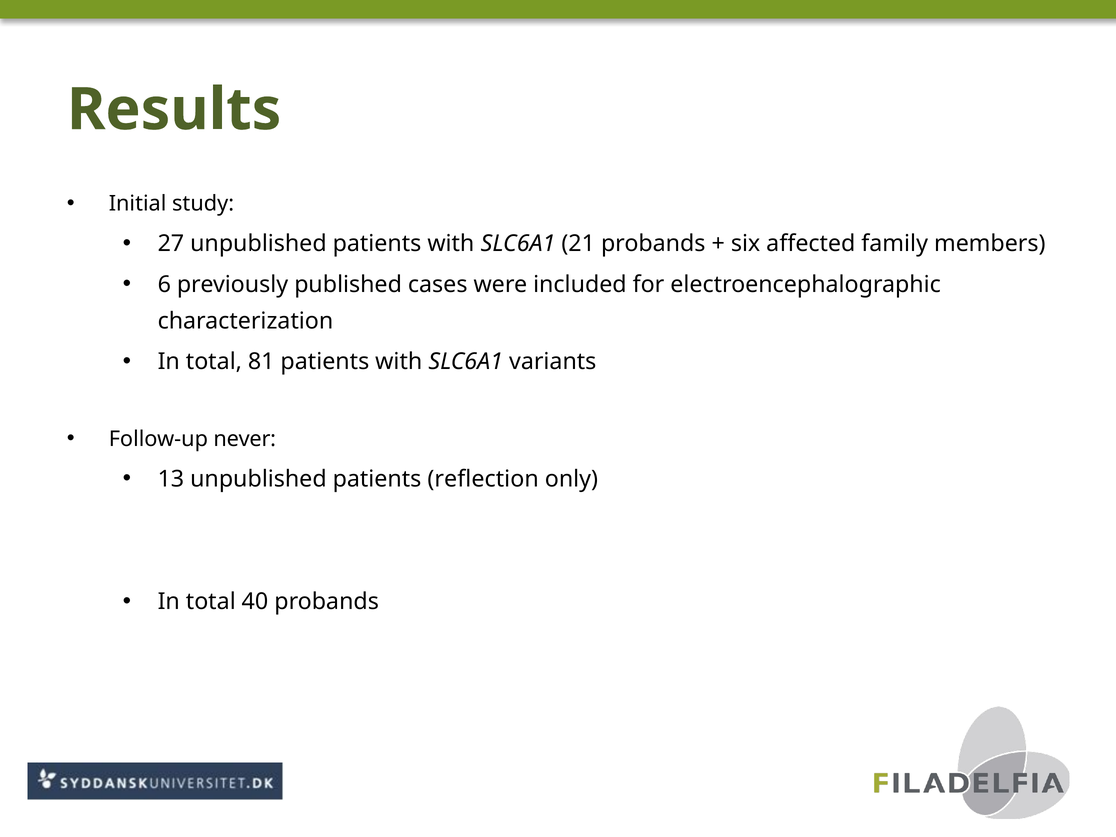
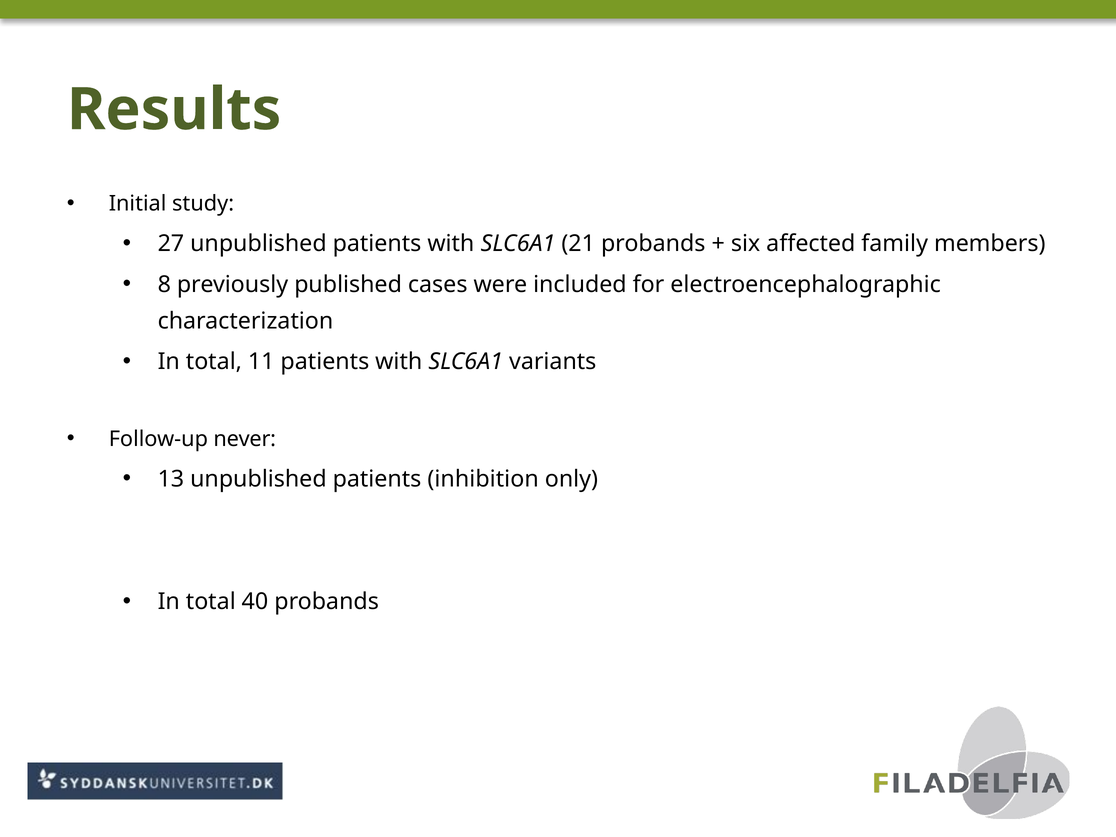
6: 6 -> 8 (164, 285)
81: 81 -> 11 (261, 362)
reflection: reflection -> inhibition (483, 479)
